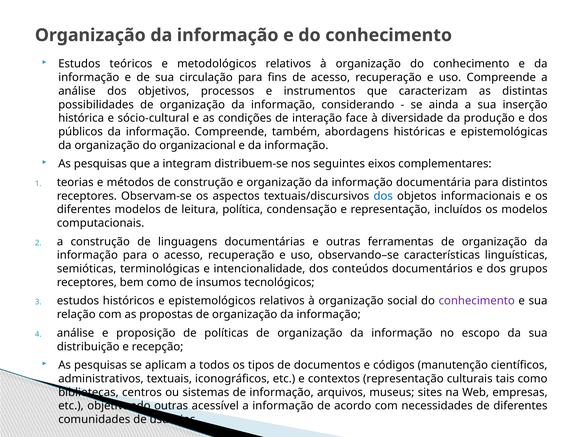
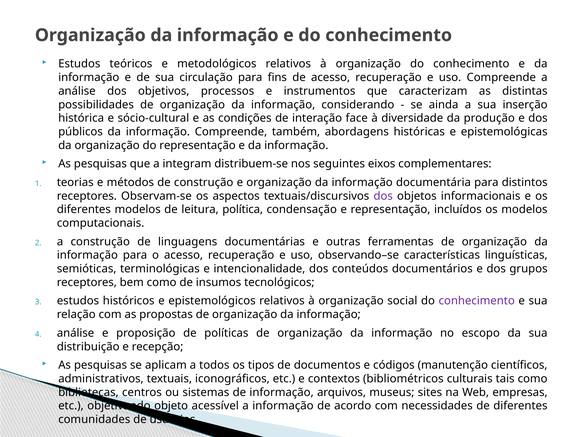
do organizacional: organizacional -> representação (198, 146)
dos colour: blue -> purple (383, 196)
contextos representação: representação -> bibliométricos (403, 379)
objetivando outras: outras -> objeto (171, 406)
